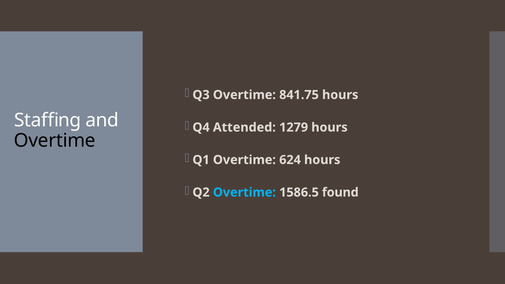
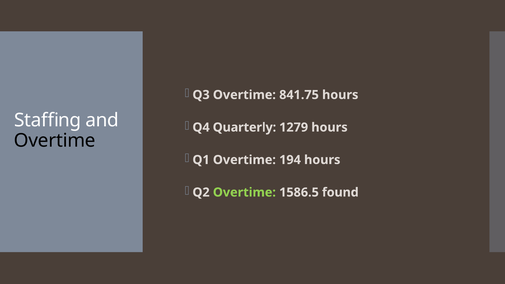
Attended: Attended -> Quarterly (244, 127)
624: 624 -> 194 (290, 160)
Overtime colour: light blue -> light green (244, 192)
